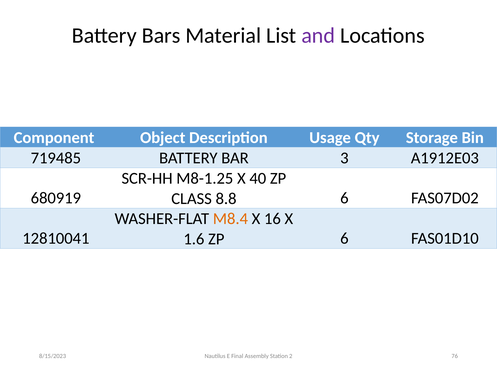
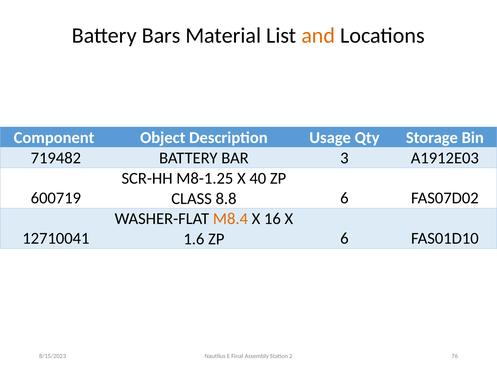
and colour: purple -> orange (318, 35)
719485: 719485 -> 719482 (56, 158)
680919: 680919 -> 600719 (56, 198)
12810041: 12810041 -> 12710041 (56, 238)
